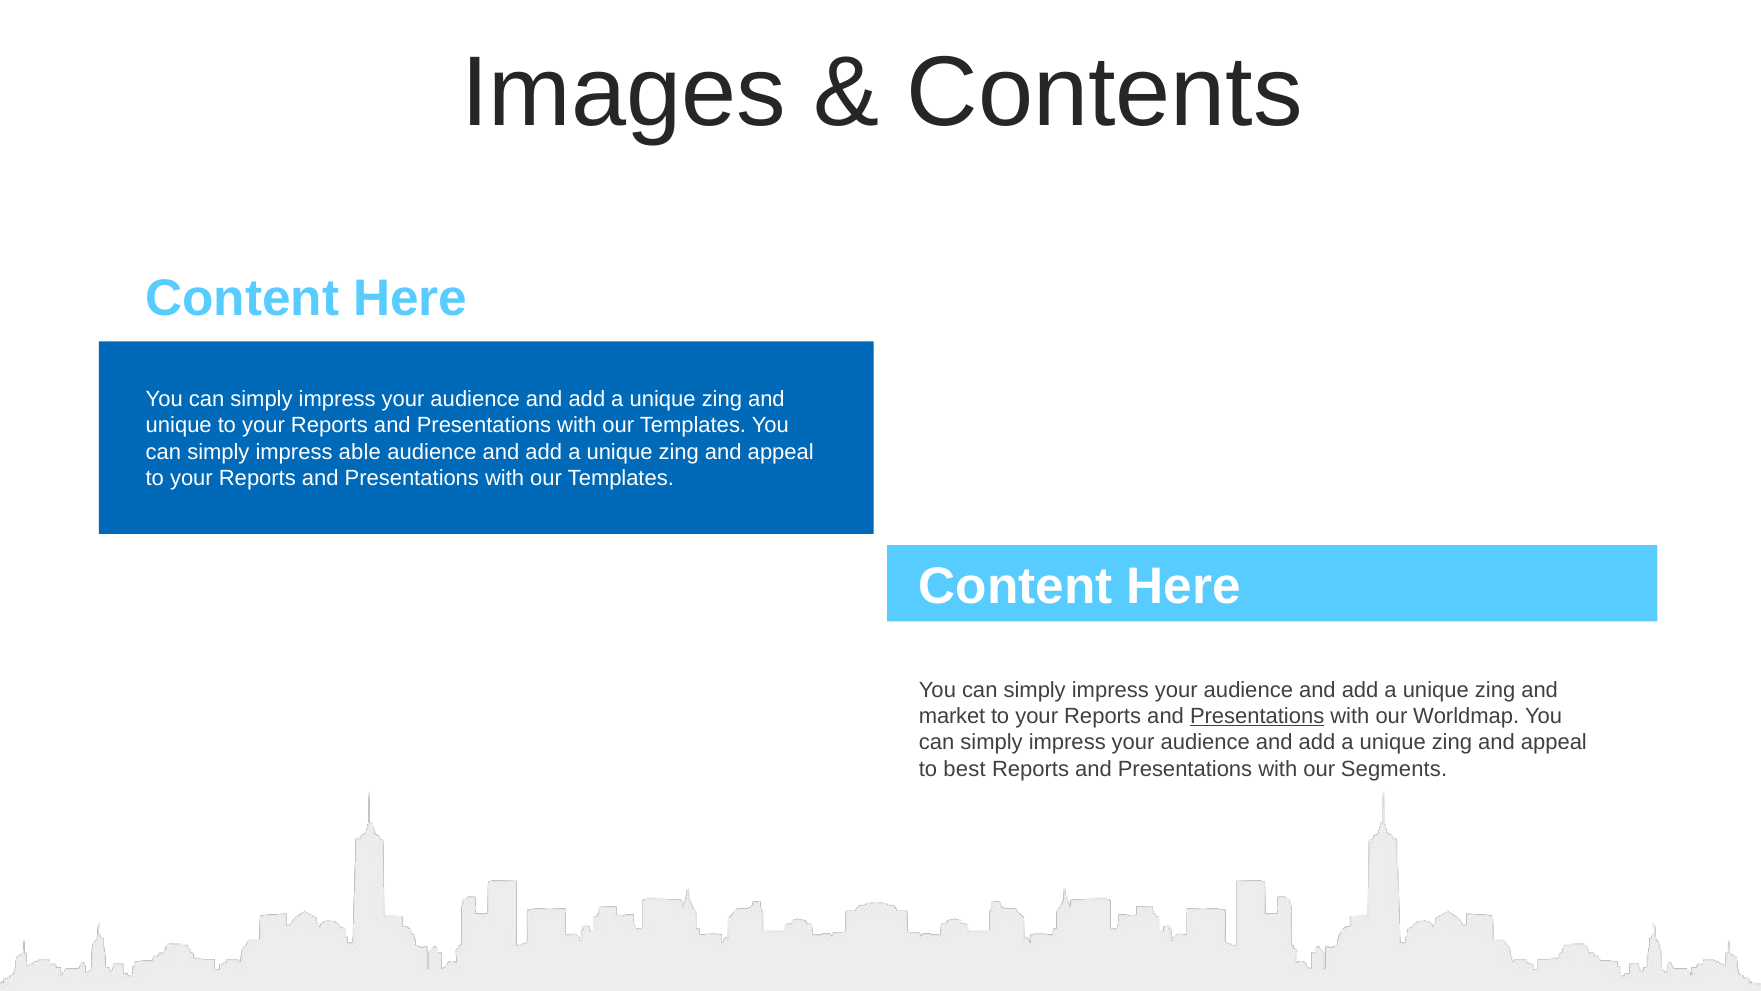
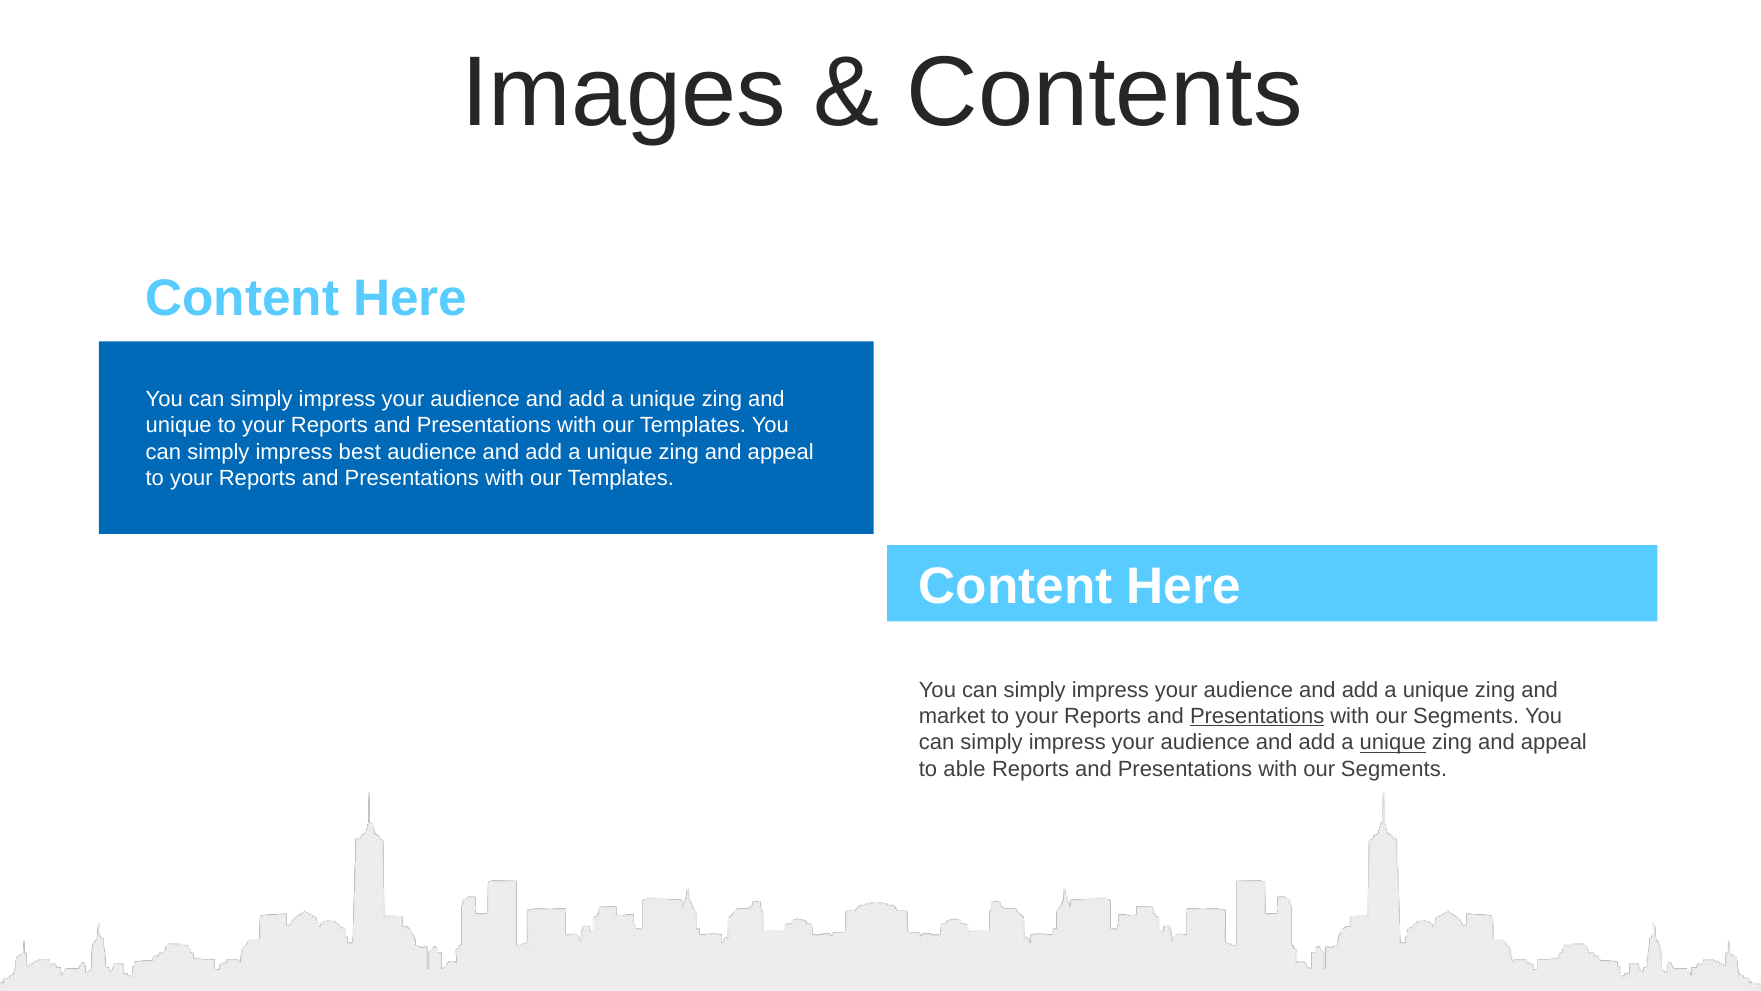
able: able -> best (360, 452)
Worldmap: Worldmap -> Segments (1466, 716)
unique underline: none -> present (1393, 742)
best: best -> able (965, 769)
